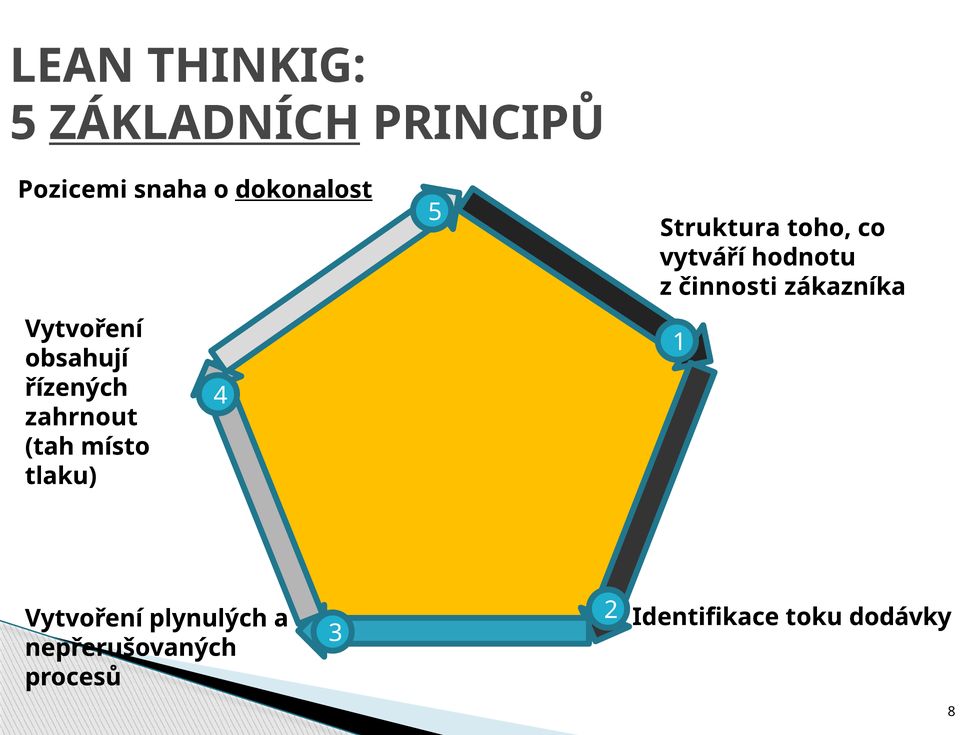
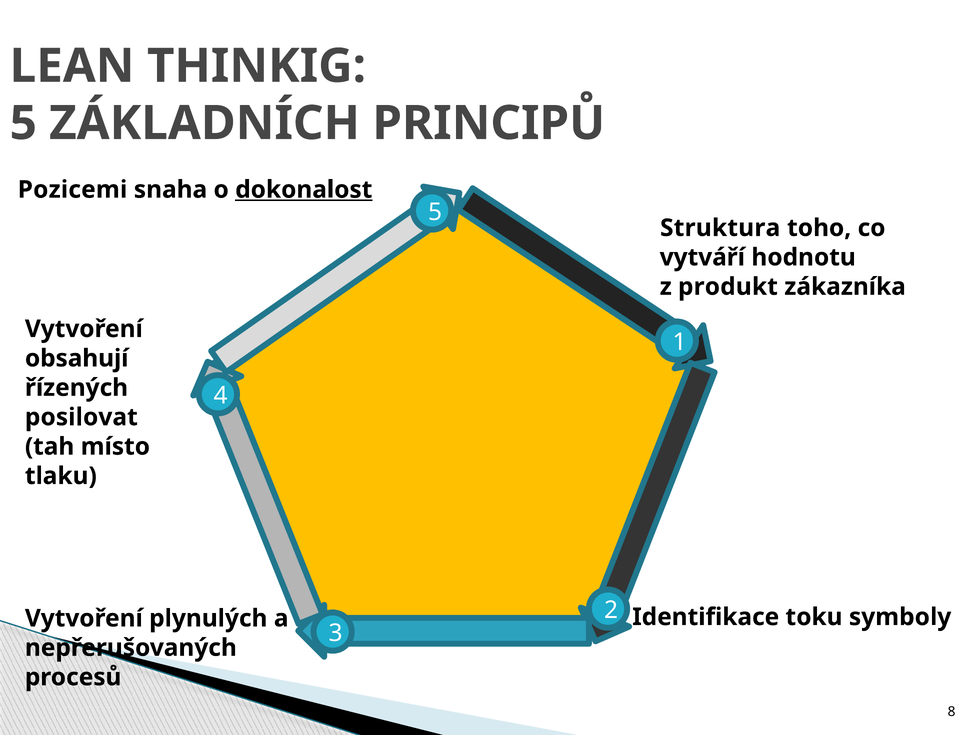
ZÁKLADNÍCH underline: present -> none (205, 123)
činnosti: činnosti -> produkt (728, 286)
zahrnout: zahrnout -> posilovat (81, 417)
dodávky: dodávky -> symboly (900, 616)
